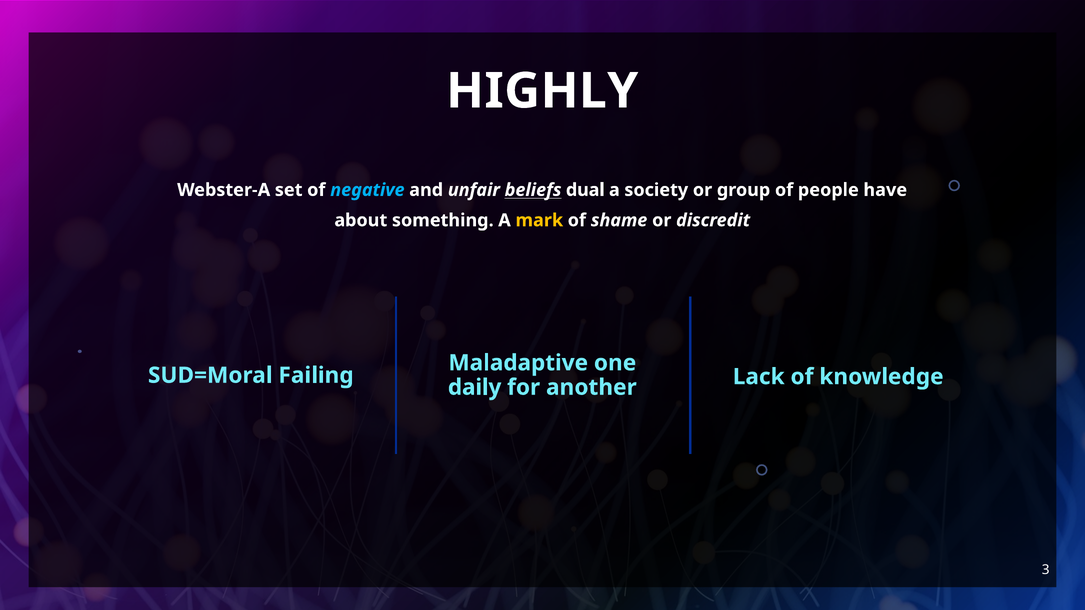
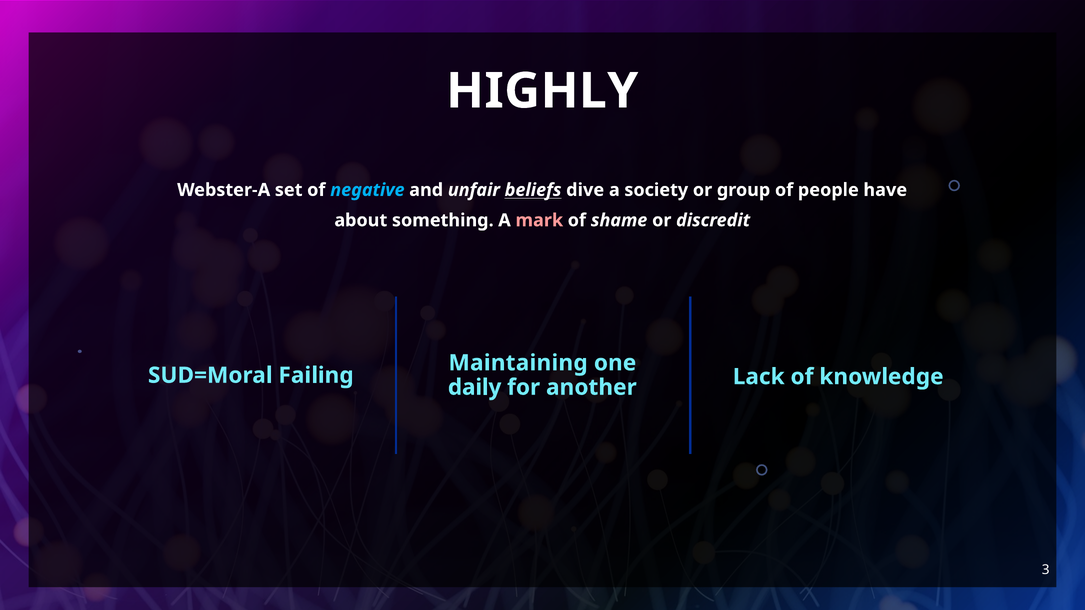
dual: dual -> dive (585, 190)
mark colour: yellow -> pink (539, 220)
Maladaptive: Maladaptive -> Maintaining (518, 363)
